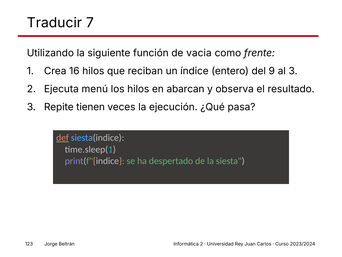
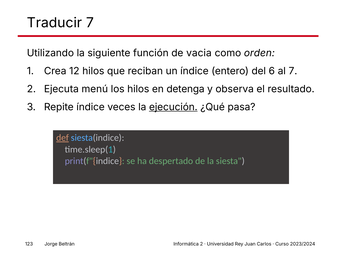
frente: frente -> orden (259, 53)
16: 16 -> 12 (74, 71)
9: 9 -> 6 (272, 71)
al 3: 3 -> 7 (293, 71)
abarcan: abarcan -> detenga (186, 89)
Repite tienen: tienen -> índice (91, 107)
ejecución underline: none -> present (173, 107)
